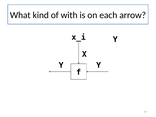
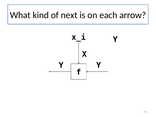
with: with -> next (69, 15)
